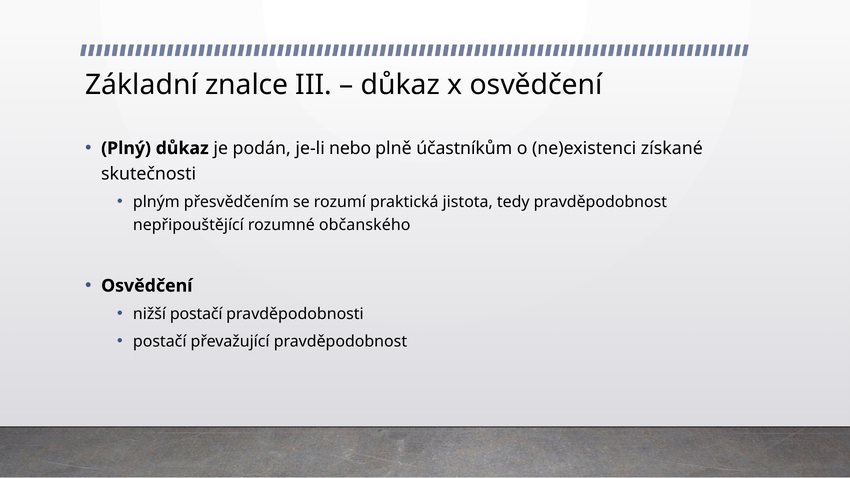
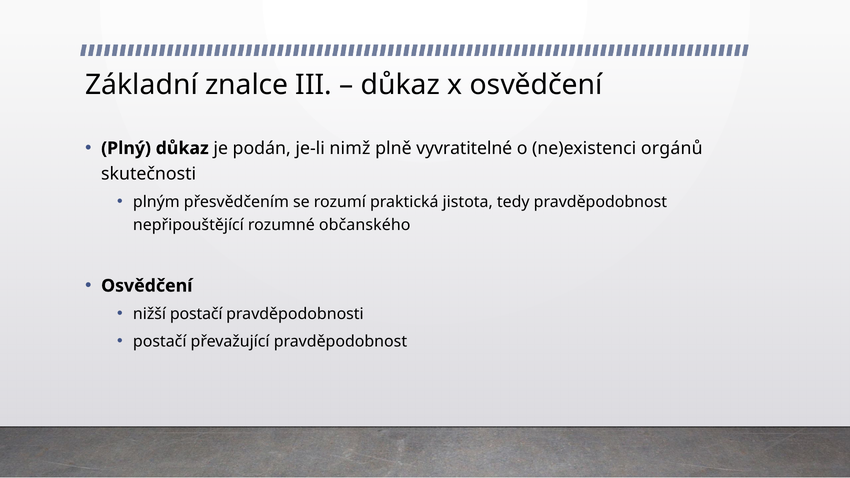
nebo: nebo -> nimž (350, 148)
účastníkům: účastníkům -> vyvratitelné (464, 148)
získané: získané -> orgánů (672, 148)
